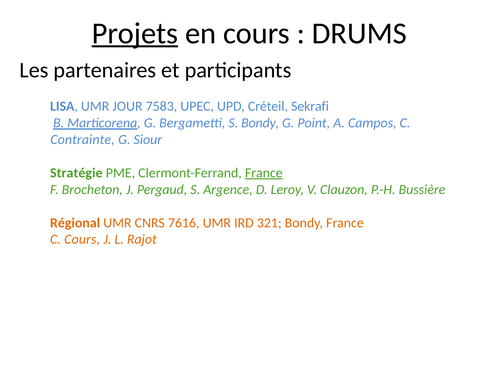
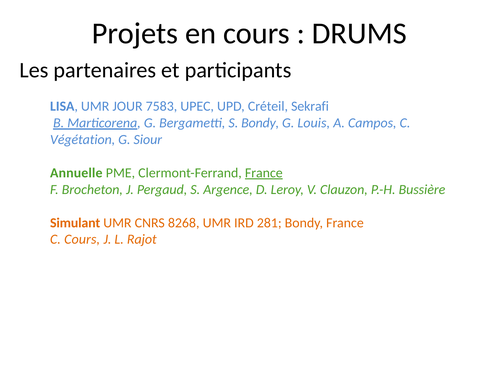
Projets underline: present -> none (135, 33)
Point: Point -> Louis (314, 123)
Contrainte: Contrainte -> Végétation (83, 140)
Stratégie: Stratégie -> Annuelle (76, 173)
Régional: Régional -> Simulant (75, 223)
7616: 7616 -> 8268 (184, 223)
321: 321 -> 281 (269, 223)
